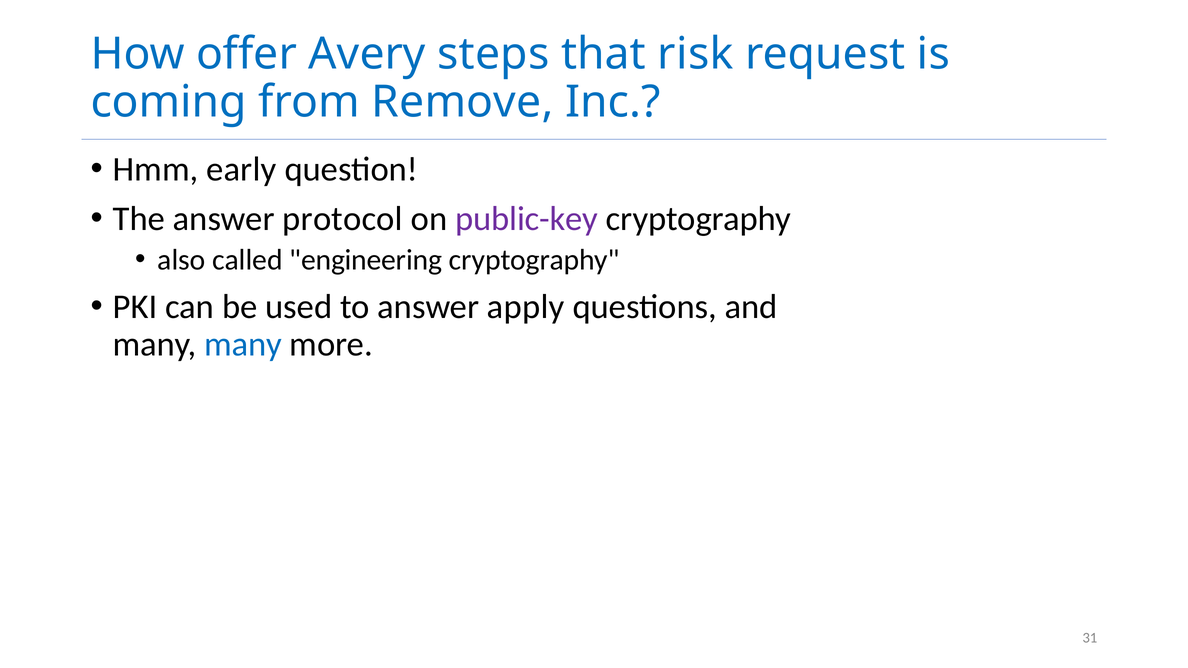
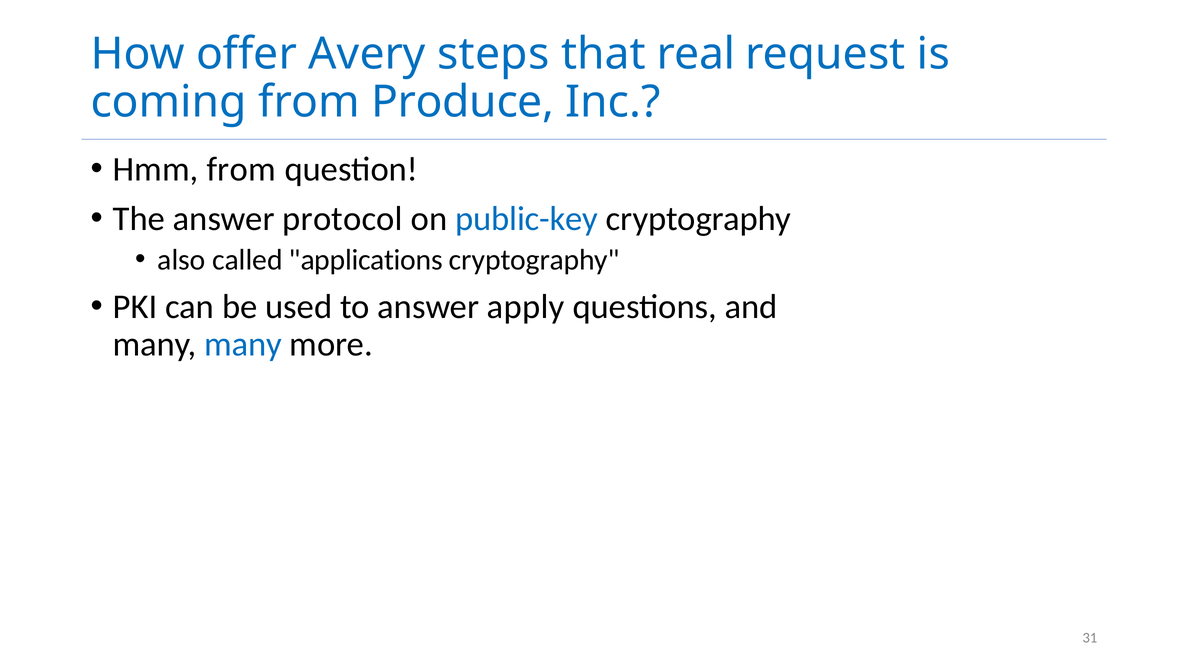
risk: risk -> real (696, 54)
Remove: Remove -> Produce (463, 102)
Hmm early: early -> from (241, 169)
public-key colour: purple -> blue (527, 219)
engineering: engineering -> applications (366, 260)
